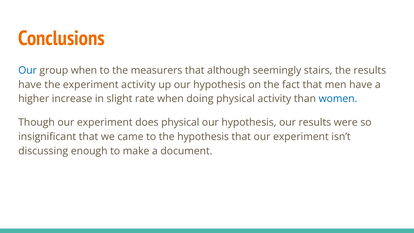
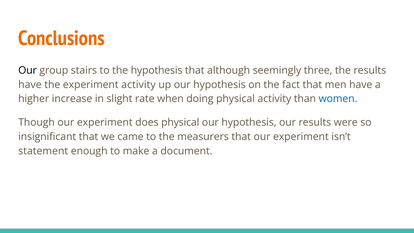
Our colour: blue -> black (28, 70)
group when: when -> stairs (84, 70)
the measurers: measurers -> hypothesis (157, 70)
stairs: stairs -> three (318, 70)
the hypothesis: hypothesis -> measurers (203, 137)
discussing: discussing -> statement (43, 151)
